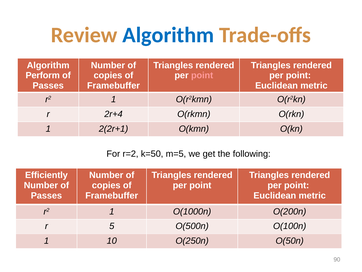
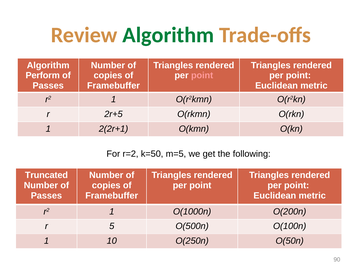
Algorithm colour: blue -> green (168, 35)
2r+4: 2r+4 -> 2r+5 (113, 114)
Efficiently: Efficiently -> Truncated (46, 175)
